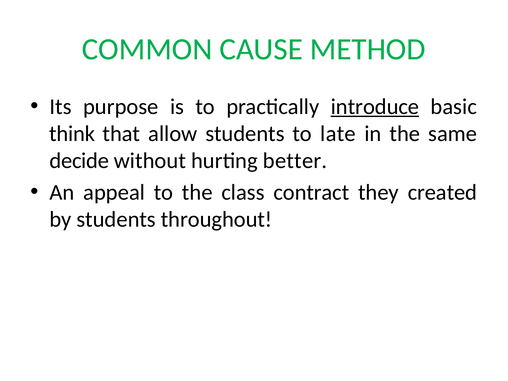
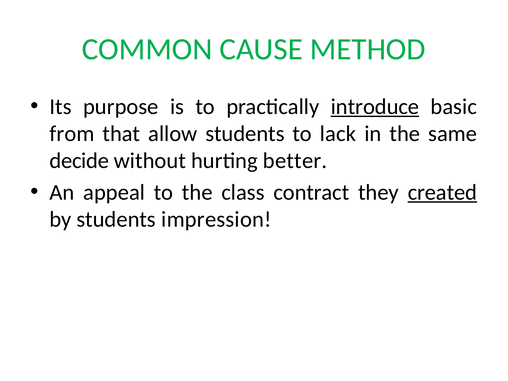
think: think -> from (72, 134)
late: late -> lack (338, 134)
created underline: none -> present (442, 192)
throughout: throughout -> impression (216, 219)
